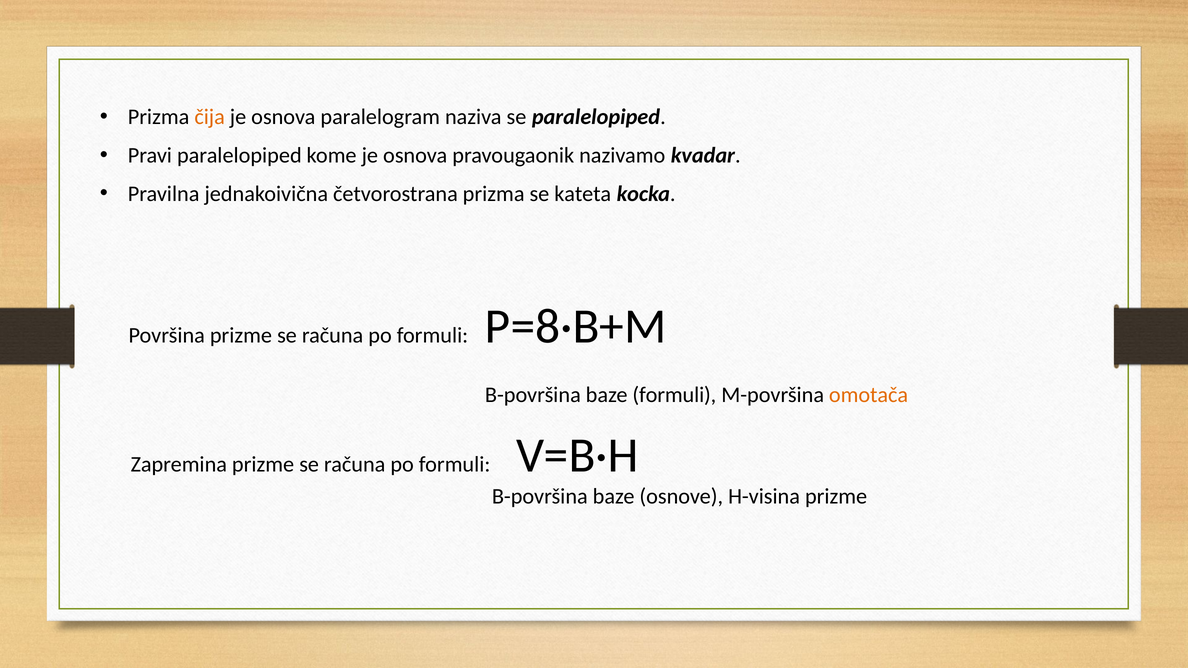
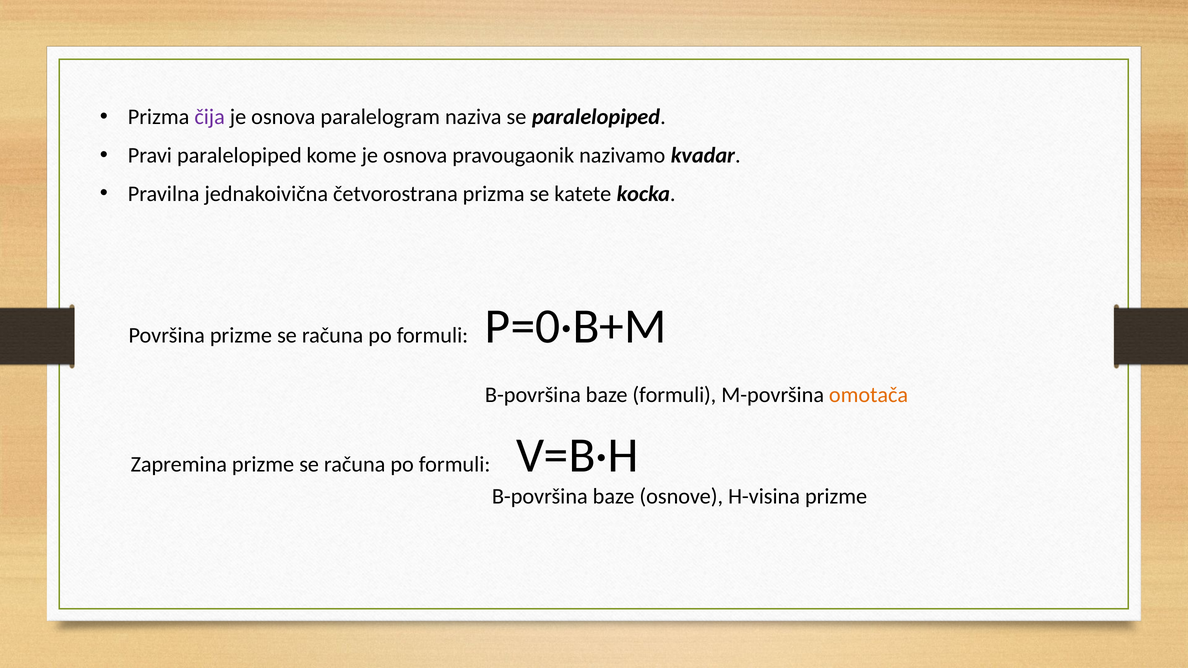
čija colour: orange -> purple (210, 117)
kateta: kateta -> katete (583, 194)
P=8·B+M: P=8·B+M -> P=0·B+M (576, 327)
